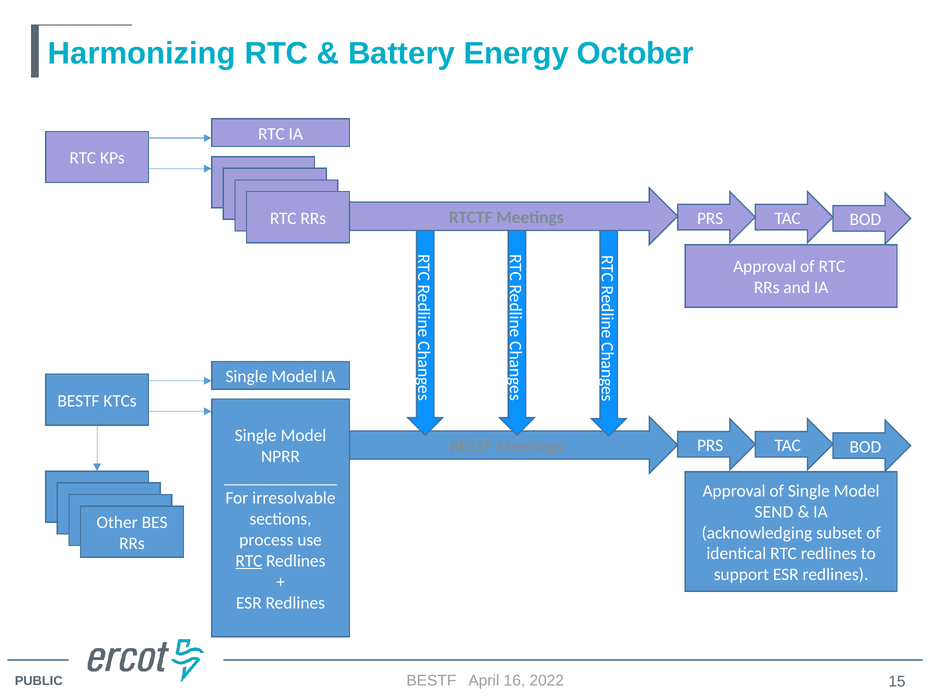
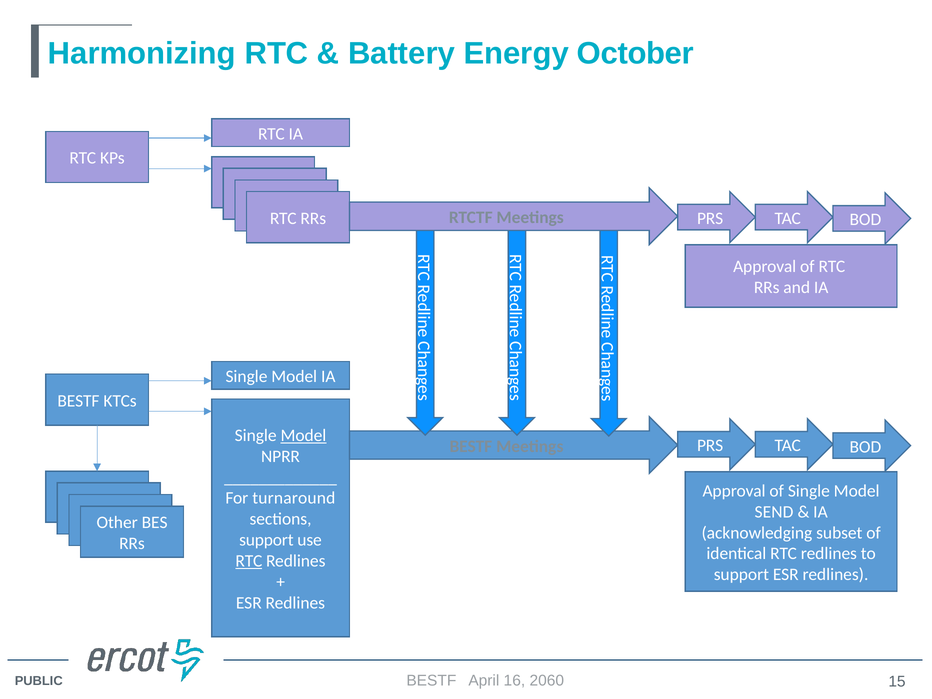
Model underline: none -> present (303, 435)
irresolvable: irresolvable -> turnaround (294, 498)
process: process -> support (266, 540)
2022: 2022 -> 2060 (547, 681)
